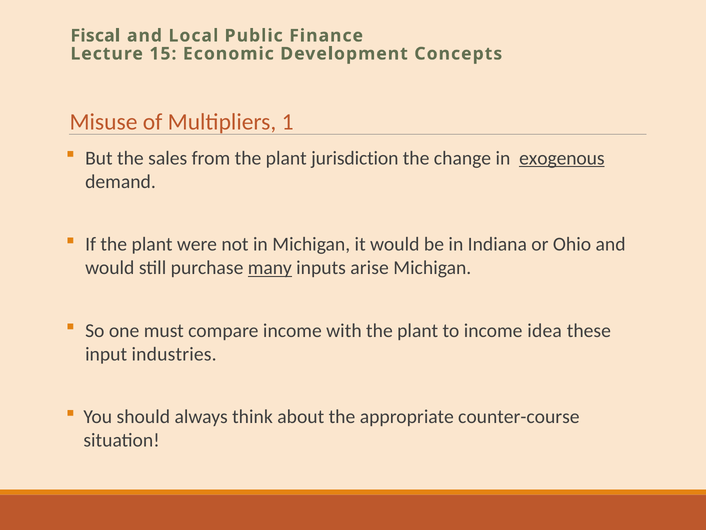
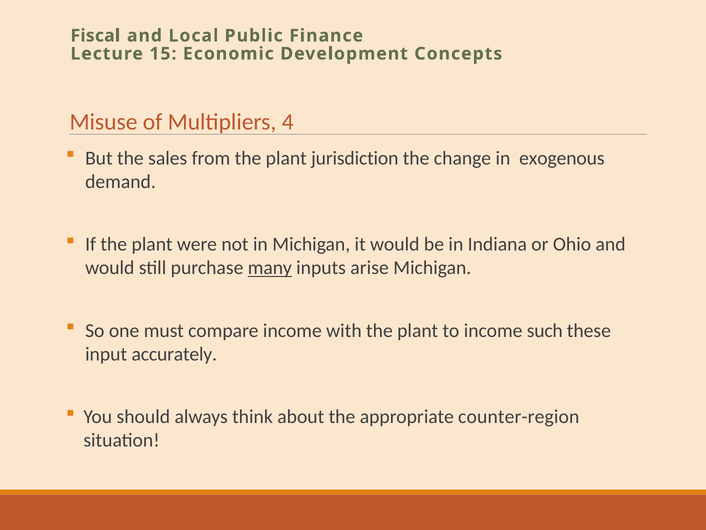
1: 1 -> 4 (288, 122)
exogenous underline: present -> none (562, 158)
idea: idea -> such (545, 330)
industries: industries -> accurately (174, 354)
counter-course: counter-course -> counter-region (519, 416)
